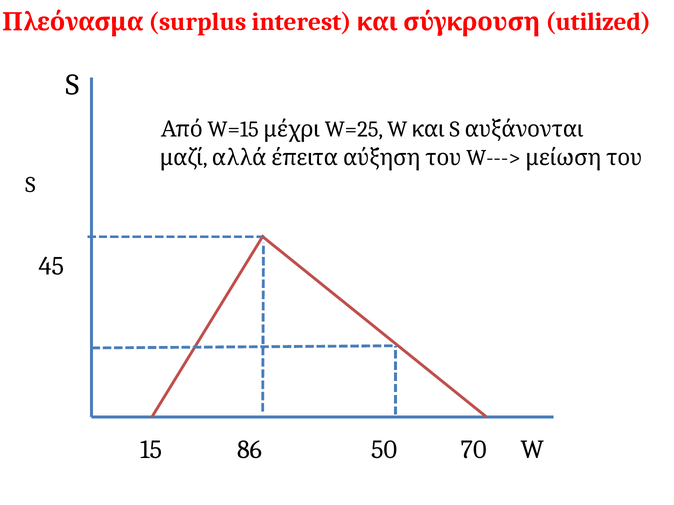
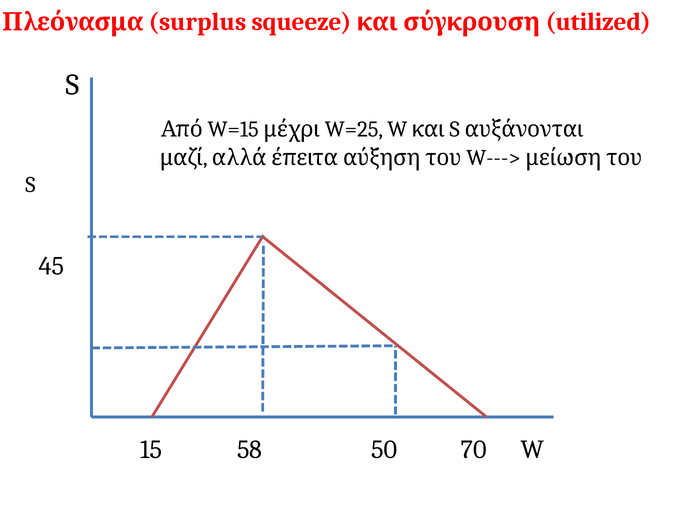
interest: interest -> squeeze (302, 22)
86: 86 -> 58 (250, 450)
